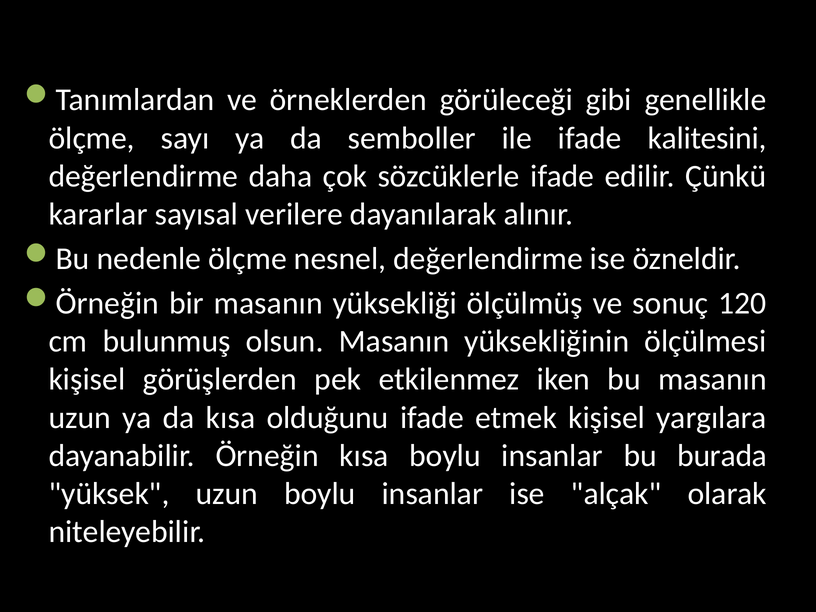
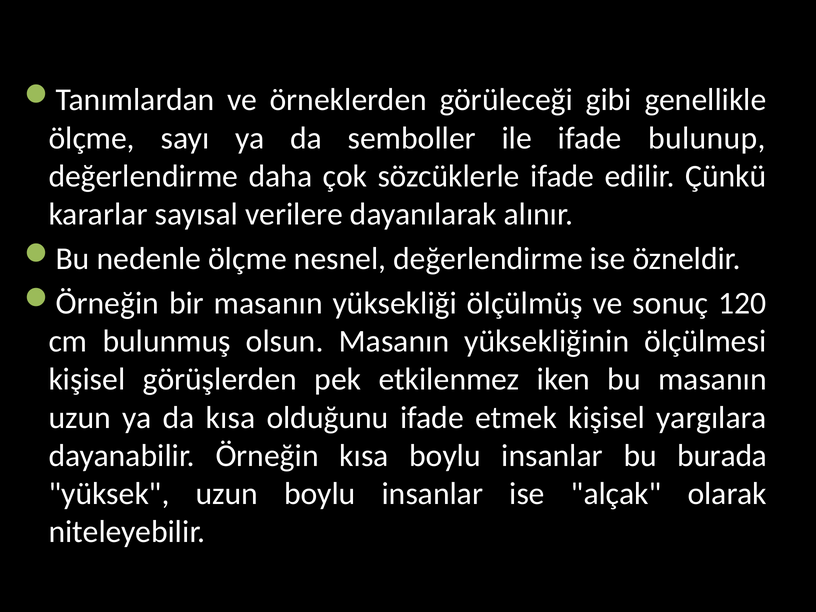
kalitesini: kalitesini -> bulunup (707, 138)
